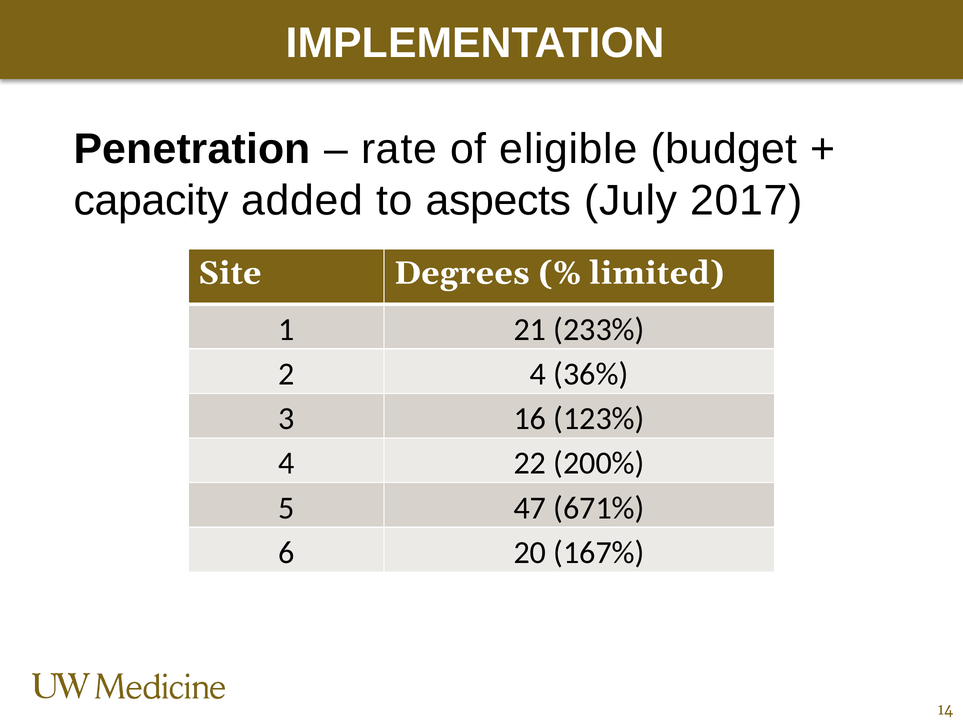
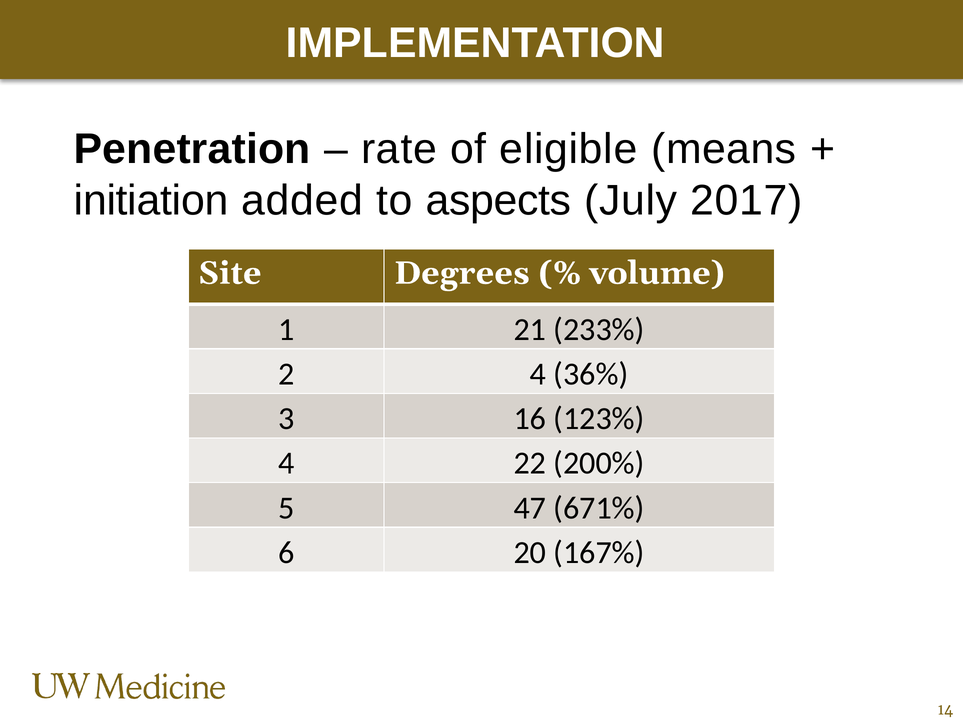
budget: budget -> means (724, 149)
capacity: capacity -> initiation (151, 200)
limited: limited -> volume (657, 273)
